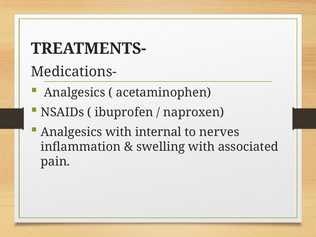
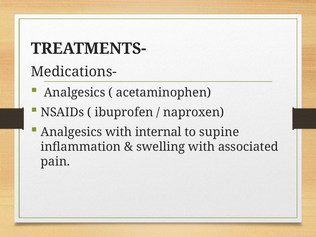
nerves: nerves -> supine (219, 132)
